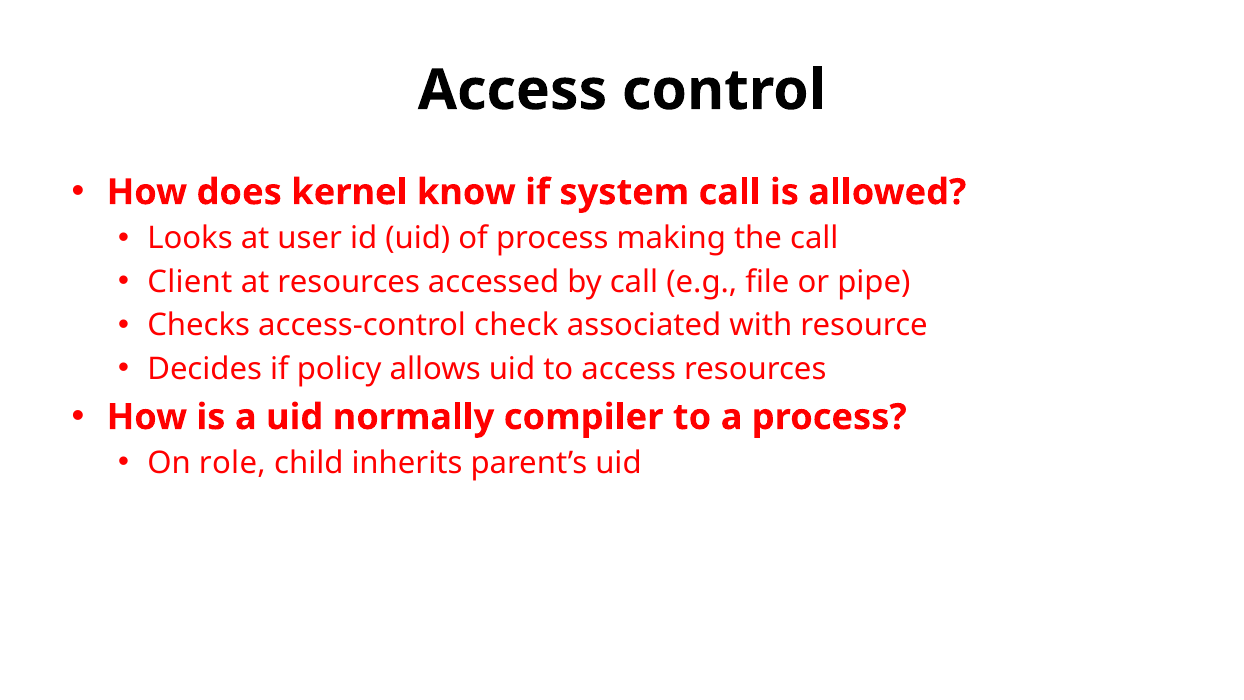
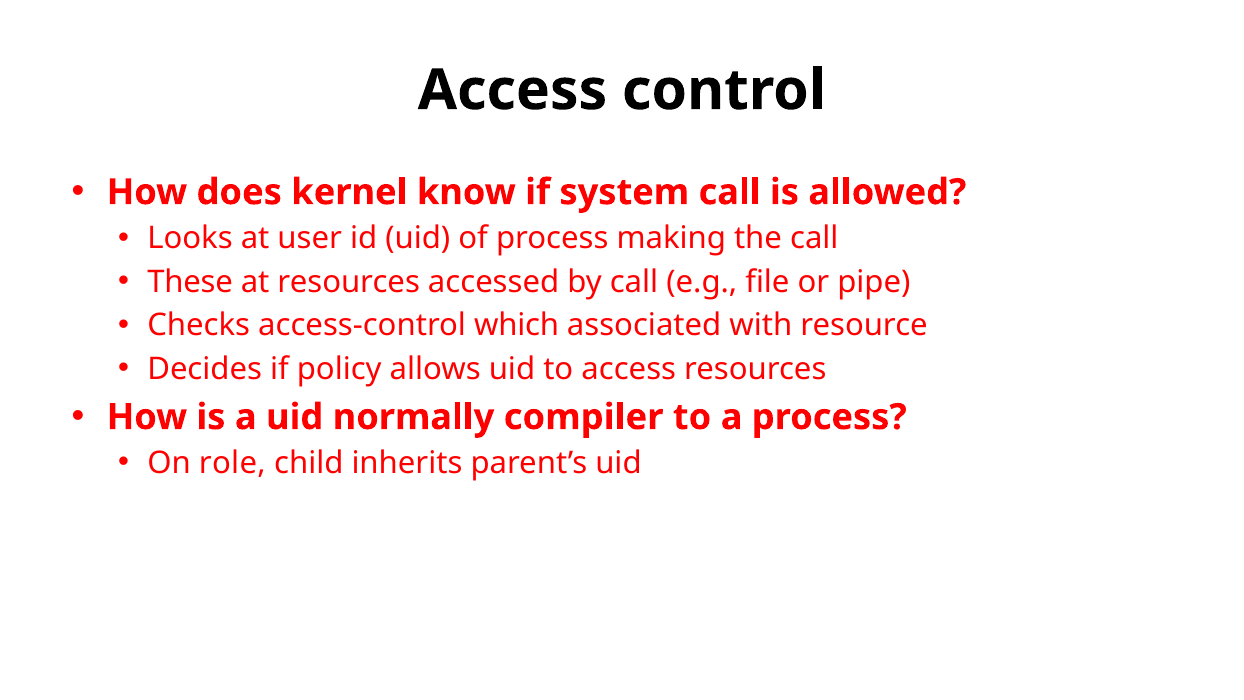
Client: Client -> These (190, 282)
check: check -> which (517, 325)
